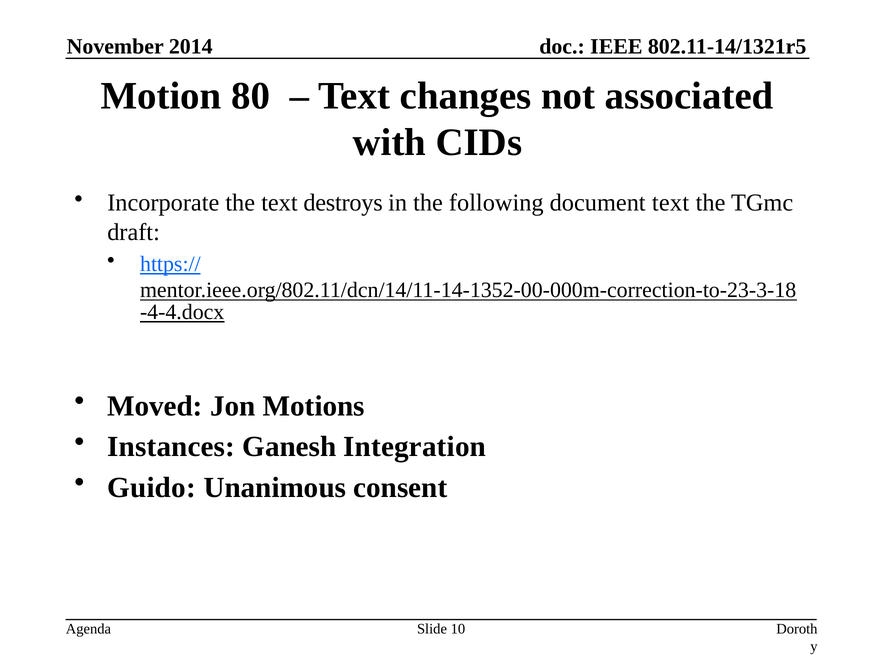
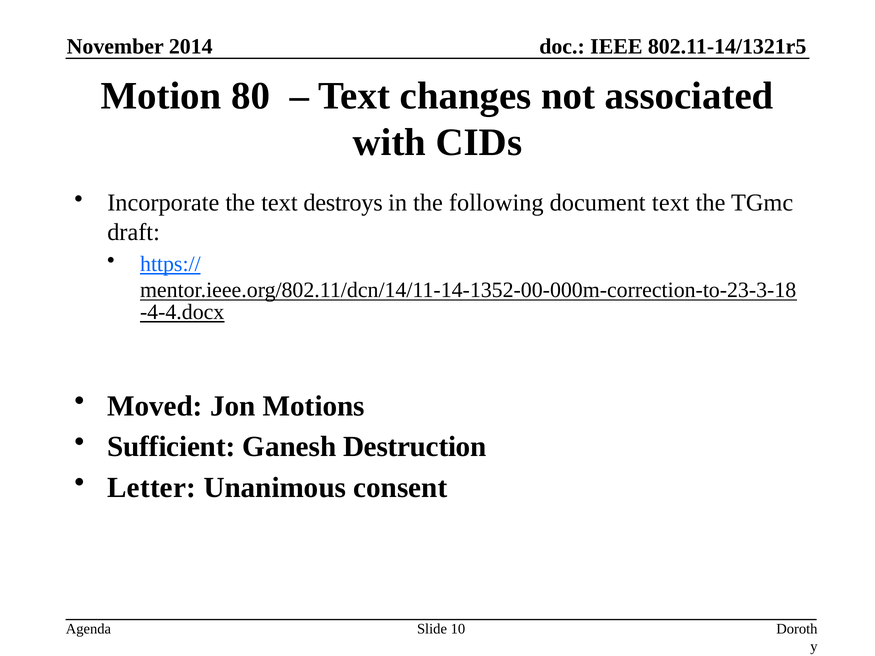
Instances: Instances -> Sufficient (171, 447)
Integration: Integration -> Destruction (415, 447)
Guido: Guido -> Letter (152, 488)
